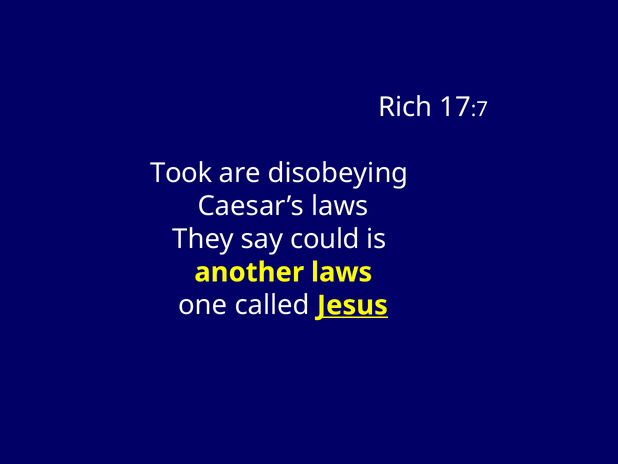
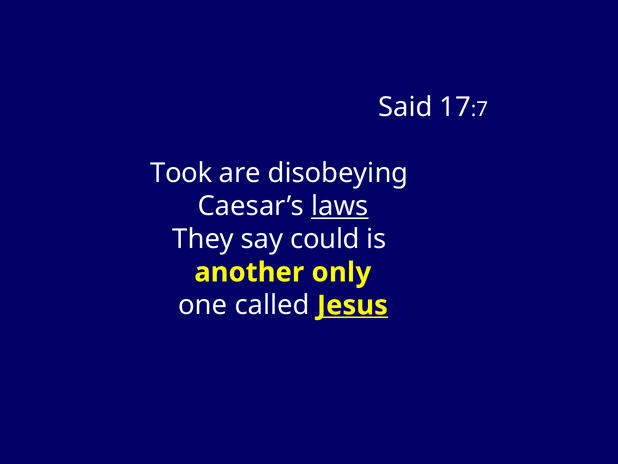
Rich: Rich -> Said (405, 107)
laws underline: none -> present (340, 206)
another laws: laws -> only (341, 272)
